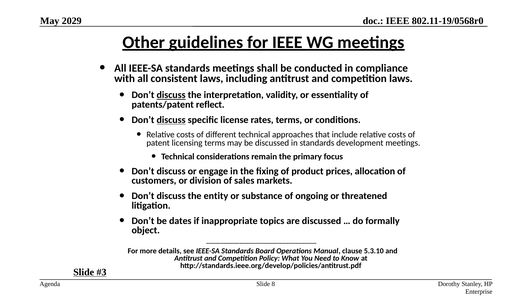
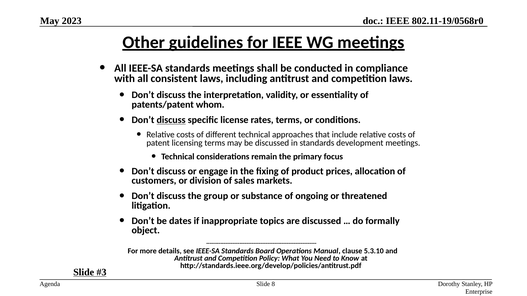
2029: 2029 -> 2023 (72, 21)
discuss underline: present -> none (171, 95)
reflect: reflect -> whom (210, 105)
entity: entity -> group (216, 196)
